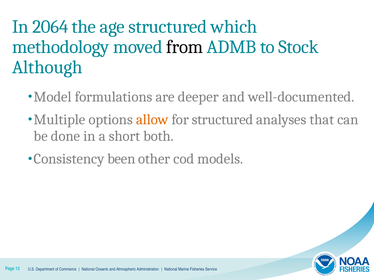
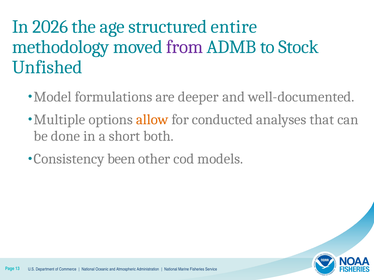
2064: 2064 -> 2026 (50, 27)
which: which -> entire (234, 27)
from colour: black -> purple (185, 47)
Although: Although -> Unfished (47, 67)
for structured: structured -> conducted (222, 120)
